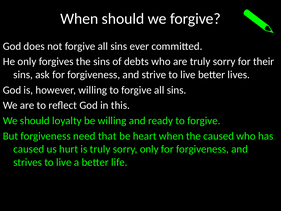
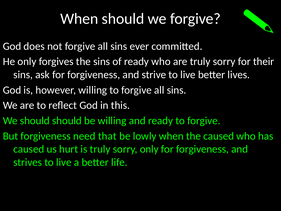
of debts: debts -> ready (136, 62)
should loyalty: loyalty -> should (67, 121)
heart: heart -> lowly (145, 136)
